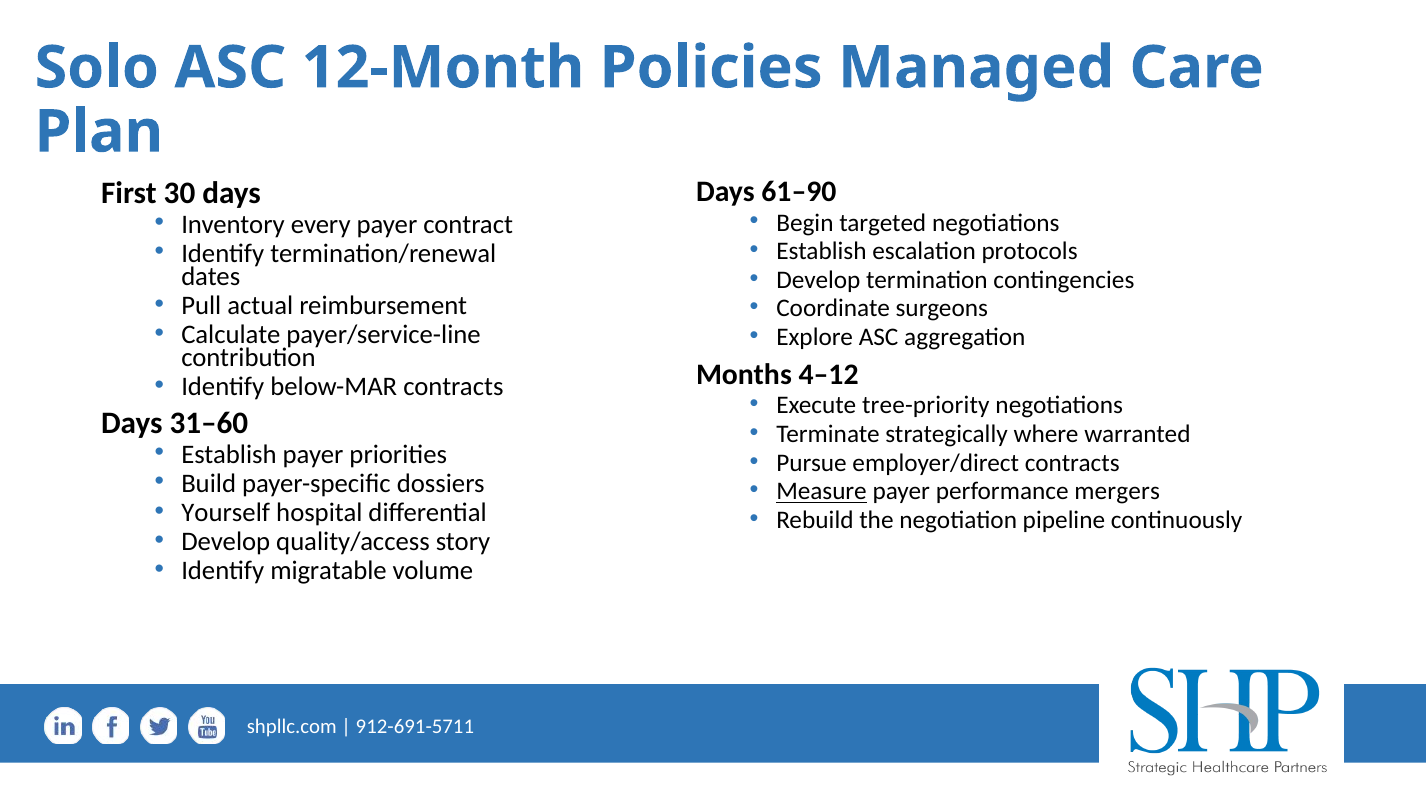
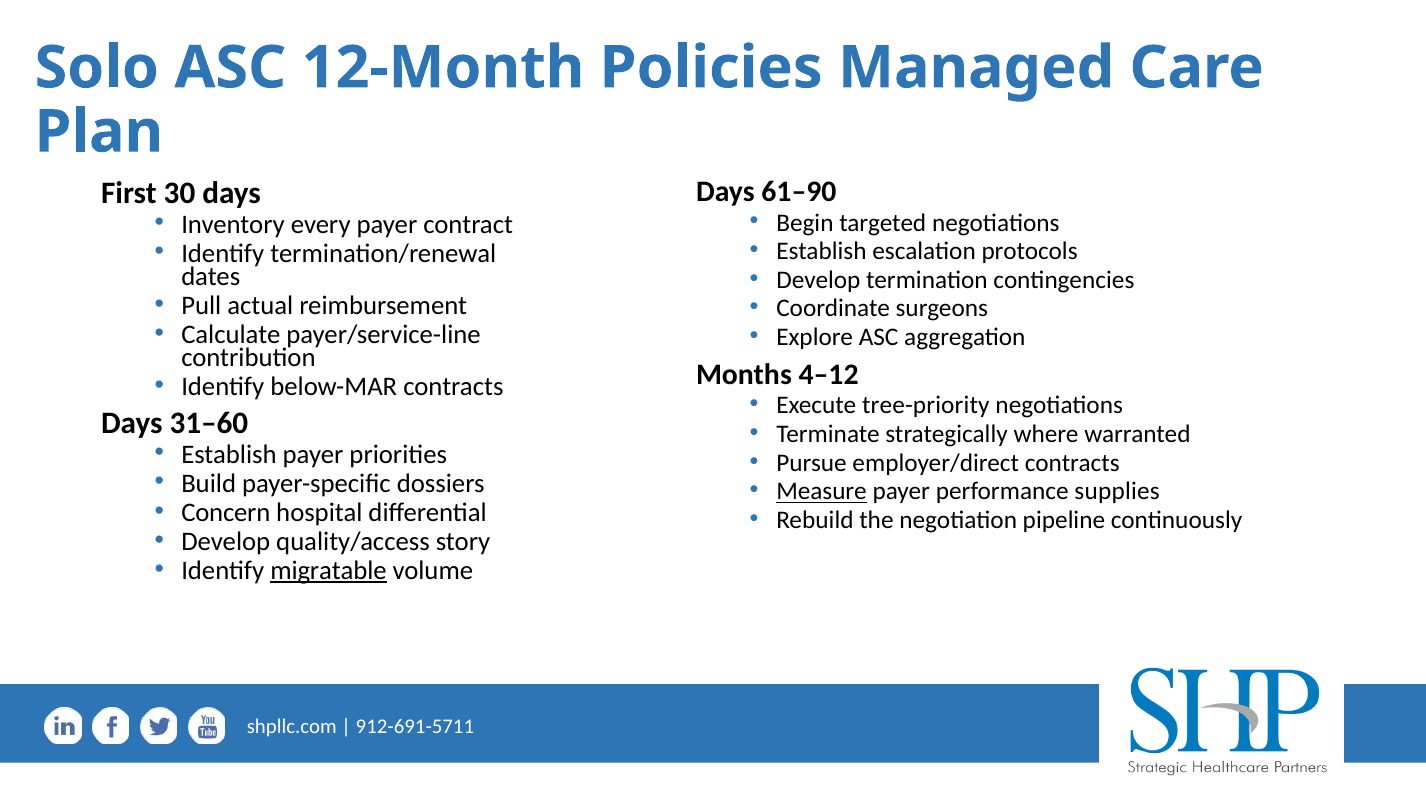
mergers: mergers -> supplies (1117, 492)
Yourself: Yourself -> Concern (226, 512)
migratable underline: none -> present (328, 570)
